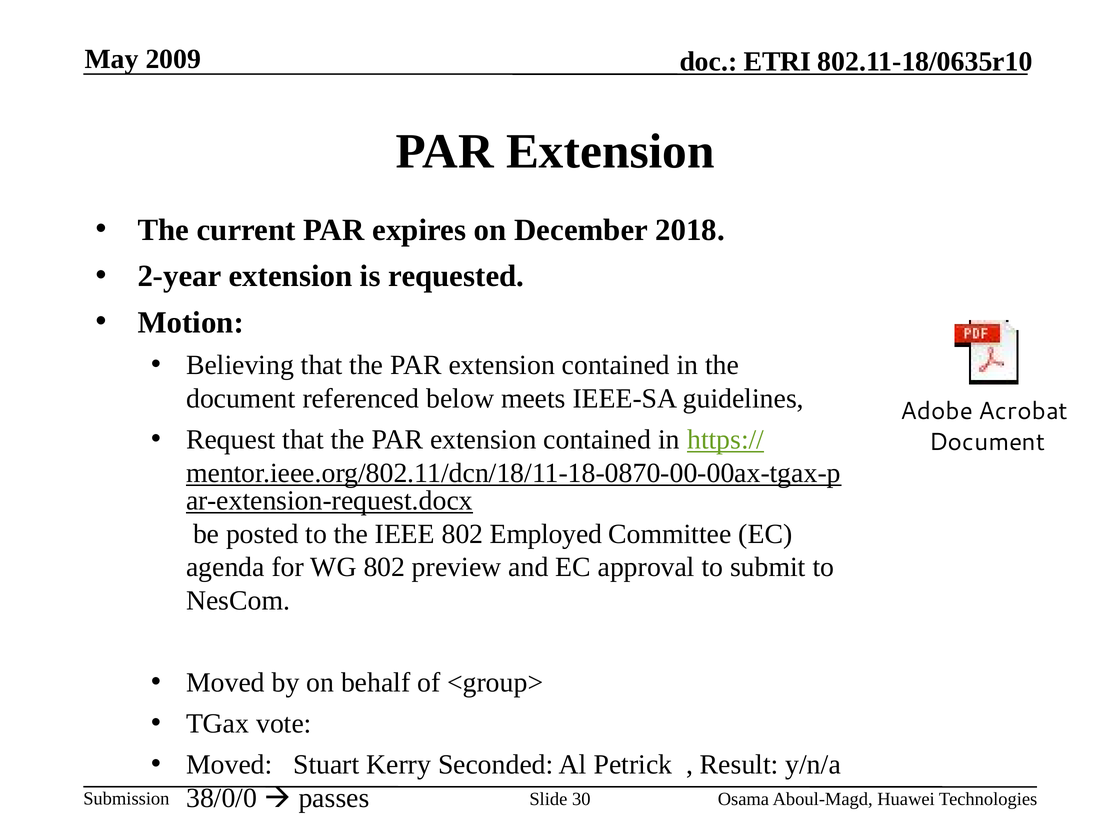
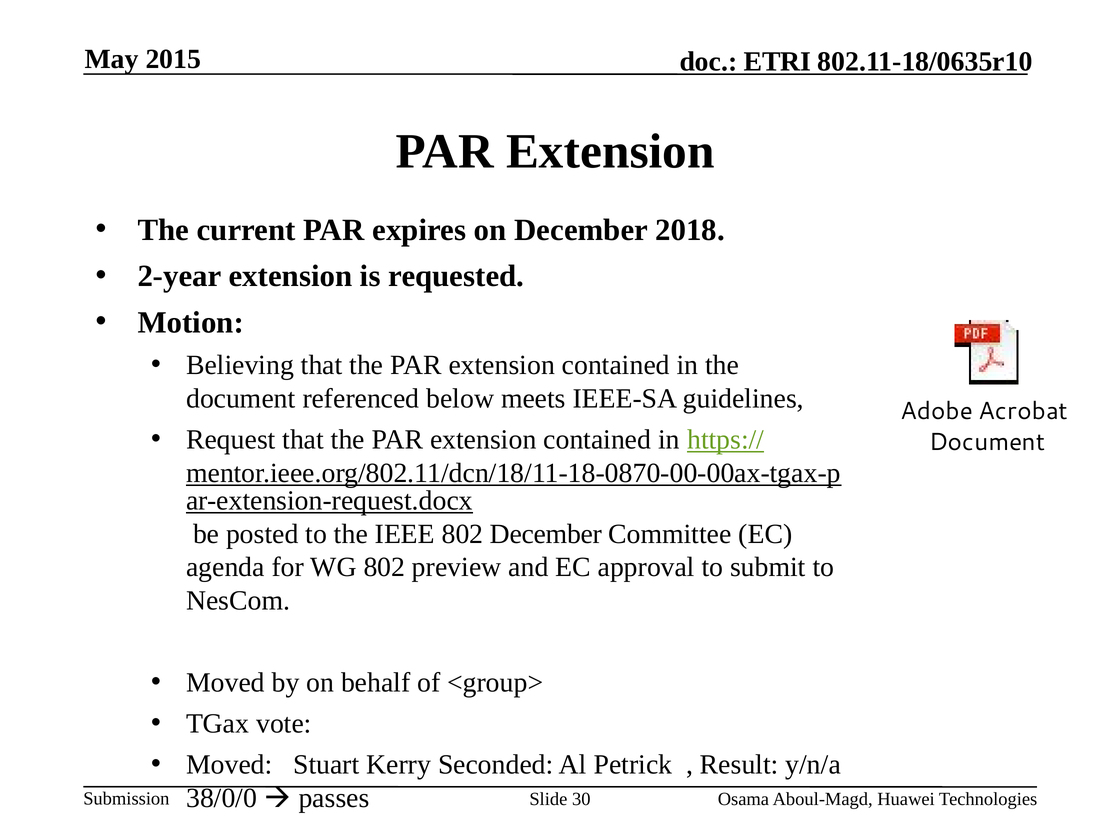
2009: 2009 -> 2015 (173, 59)
802 Employed: Employed -> December (546, 534)
